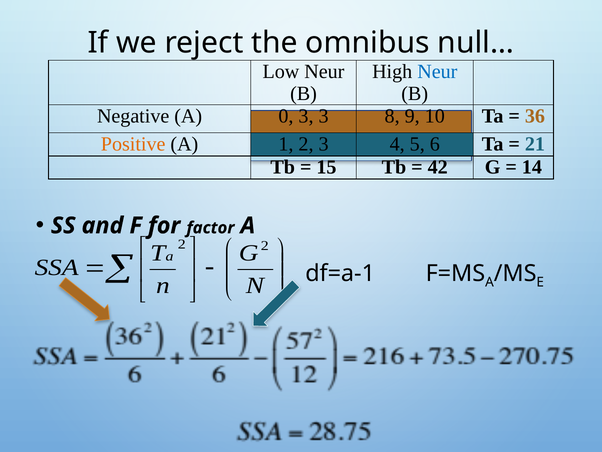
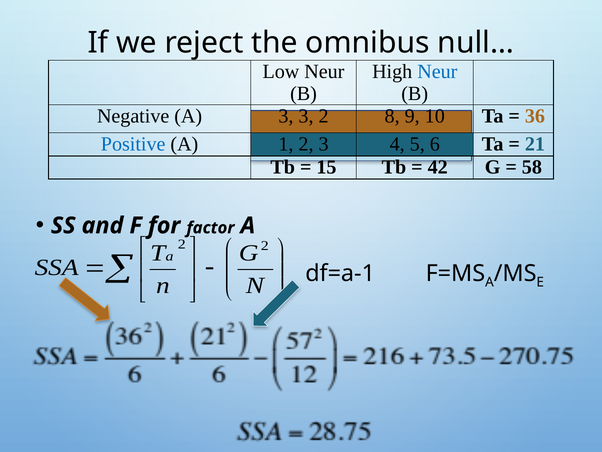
A 0: 0 -> 3 (286, 116)
3 3: 3 -> 2 (324, 116)
Positive colour: orange -> blue (133, 144)
14: 14 -> 58 (532, 167)
